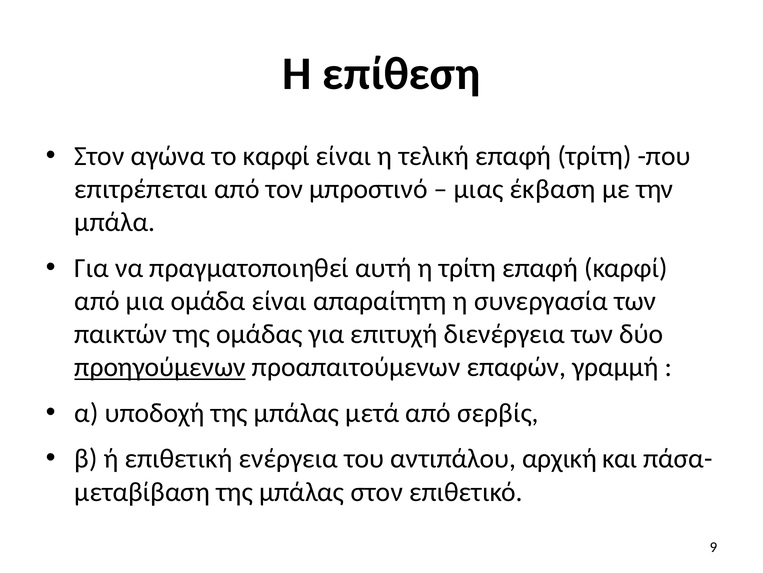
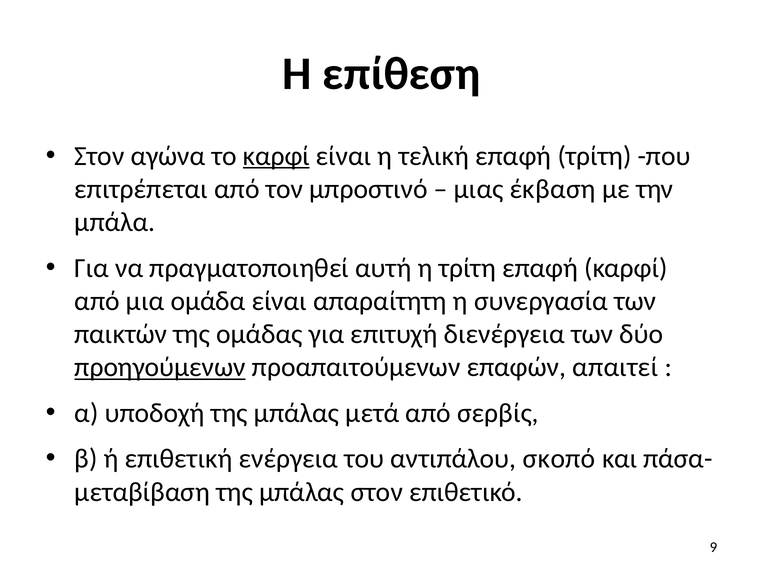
καρφί underline: none -> present (276, 156)
γραμμή: γραμμή -> απαιτεί (615, 367)
αρχική: αρχική -> σκοπό (559, 458)
